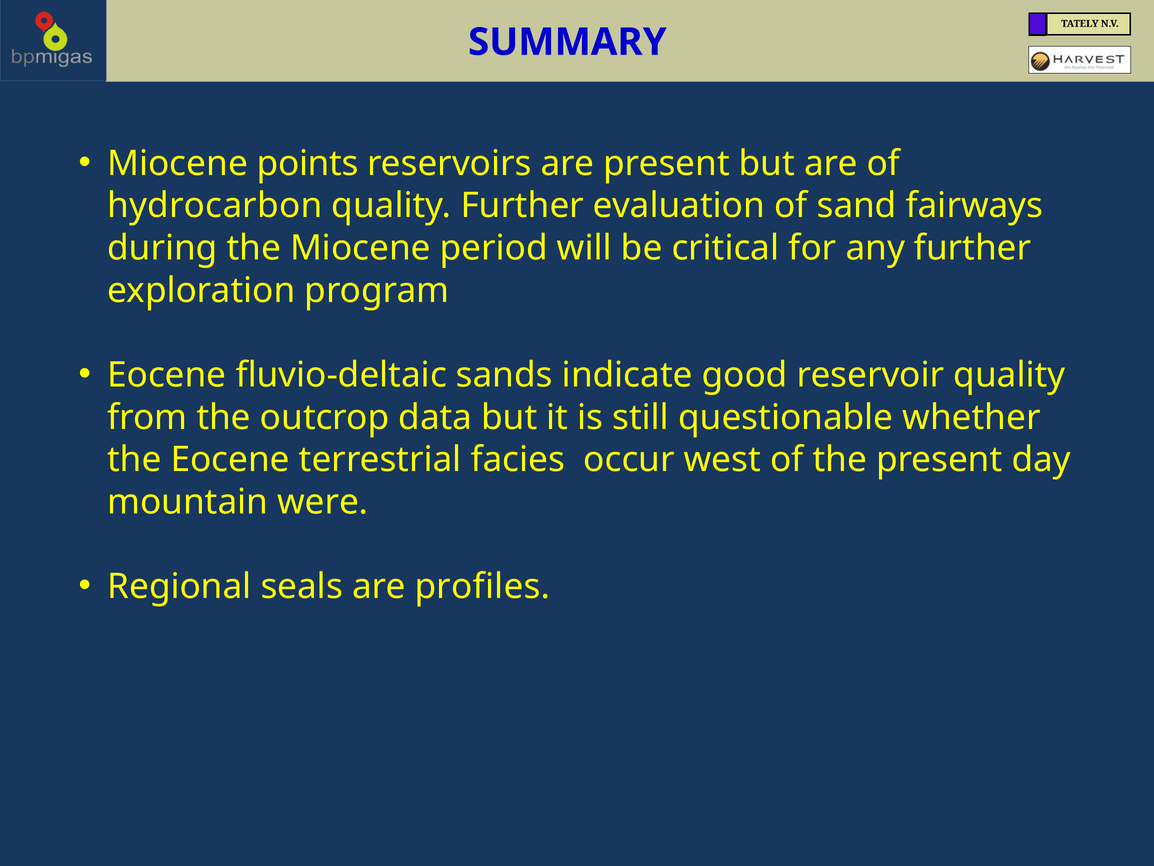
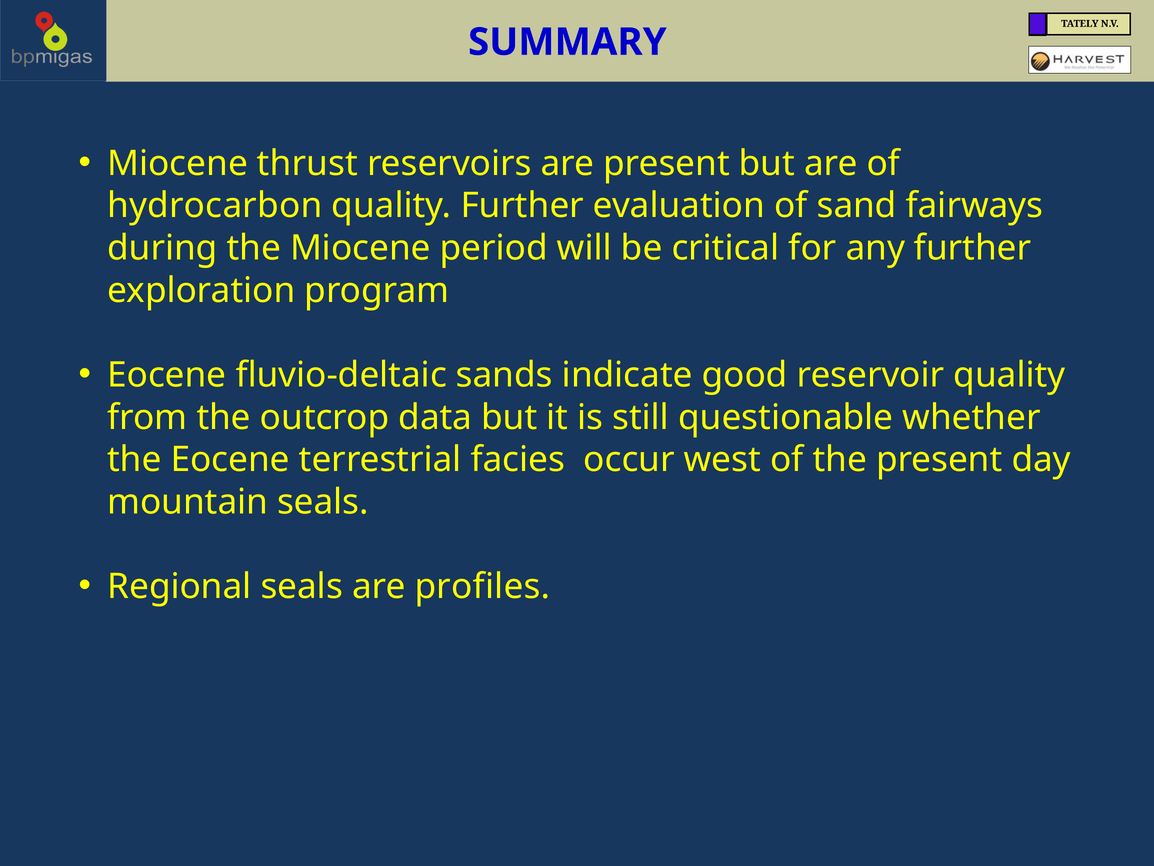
points: points -> thrust (307, 163)
mountain were: were -> seals (323, 502)
